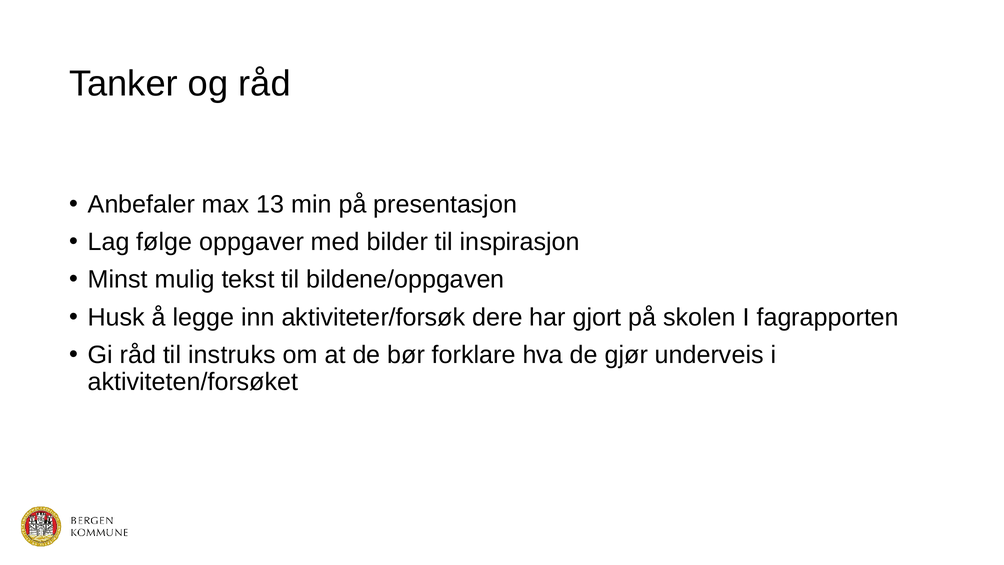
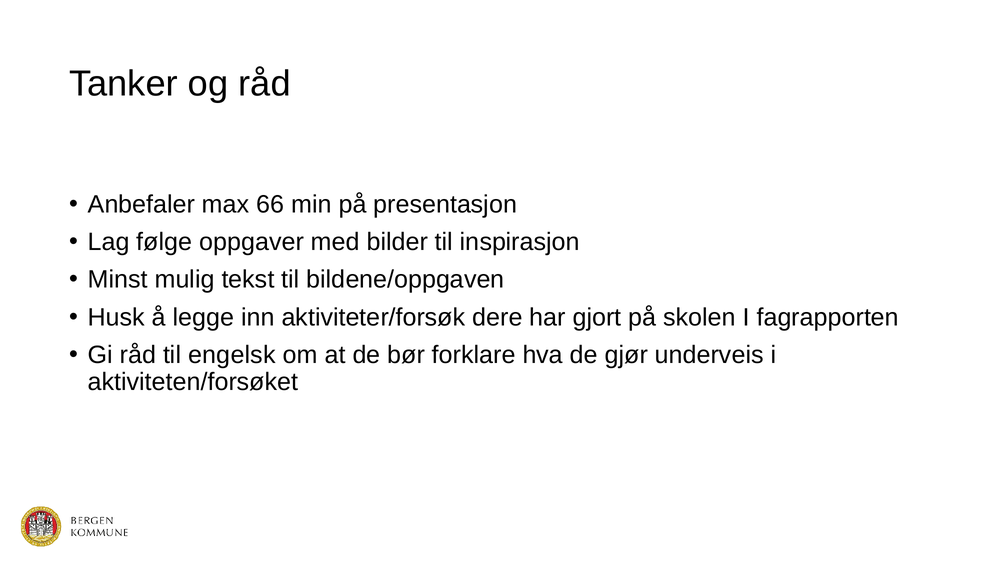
13: 13 -> 66 (270, 204)
instruks: instruks -> engelsk (232, 355)
